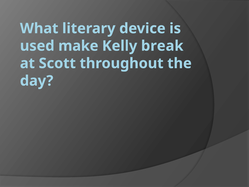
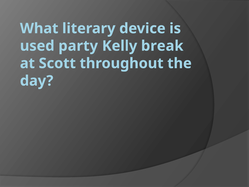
make: make -> party (78, 46)
